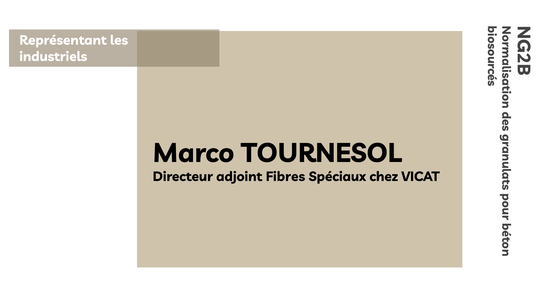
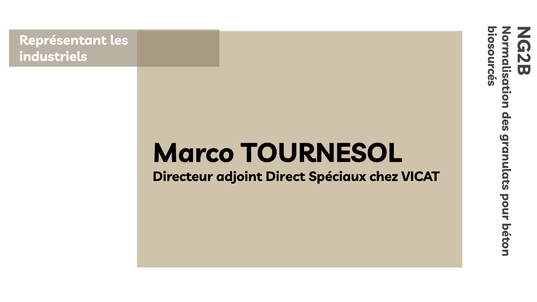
Fibres: Fibres -> Direct (285, 177)
